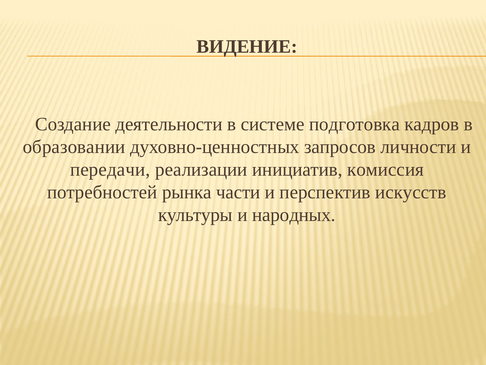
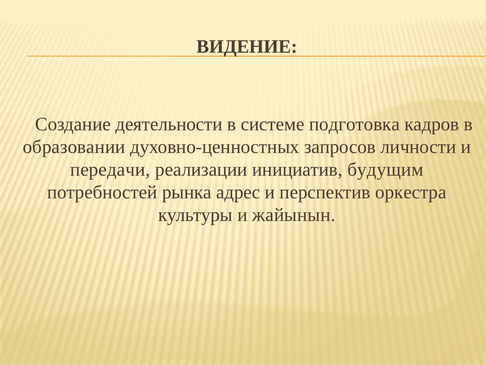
комиссия: комиссия -> будущим (385, 169)
части: части -> адрес (238, 192)
искусств: искусств -> оркестра (411, 192)
народных: народных -> жайынын (294, 215)
